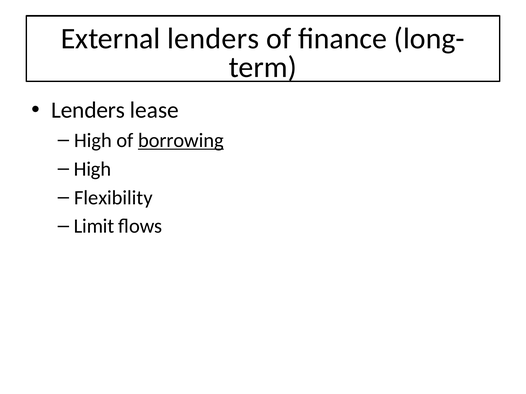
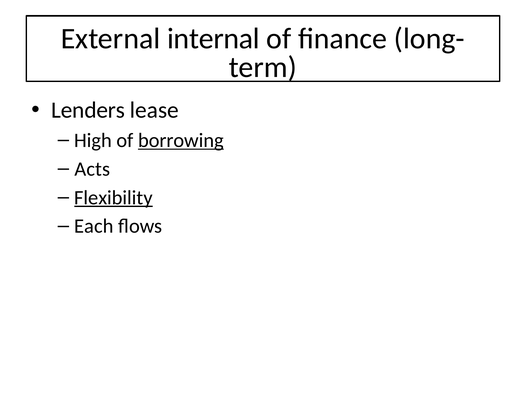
External lenders: lenders -> internal (213, 39)
High: High -> Acts (92, 169)
Flexibility underline: none -> present (113, 198)
Limit: Limit -> Each (94, 227)
